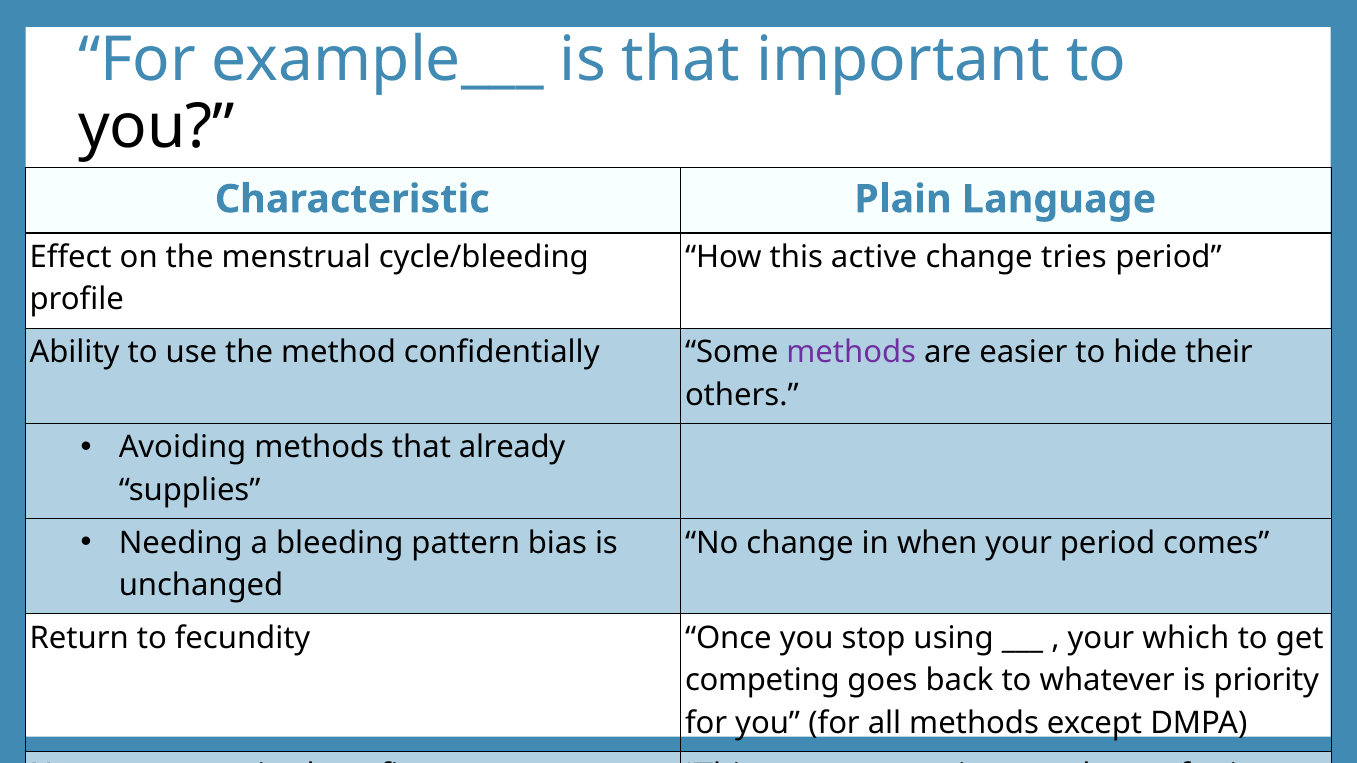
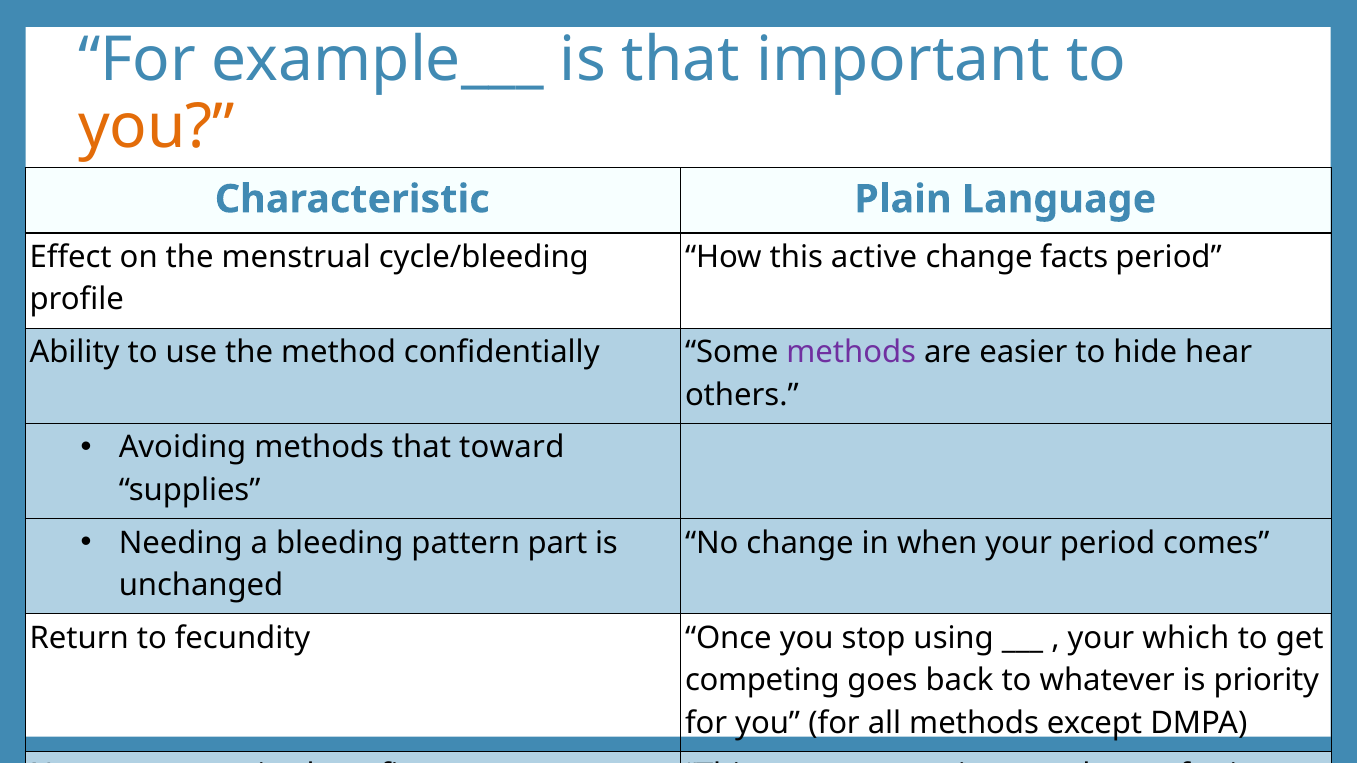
you colour: black -> orange (157, 127)
tries: tries -> facts (1074, 257)
their: their -> hear (1219, 353)
already: already -> toward (512, 448)
bias: bias -> part (558, 543)
